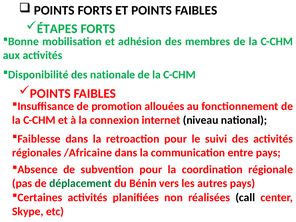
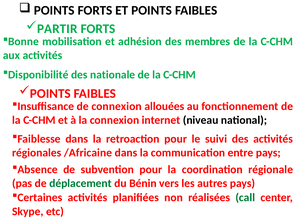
ÉTAPES: ÉTAPES -> PARTIR (57, 29)
de promotion: promotion -> connexion (117, 106)
call colour: black -> green (245, 198)
